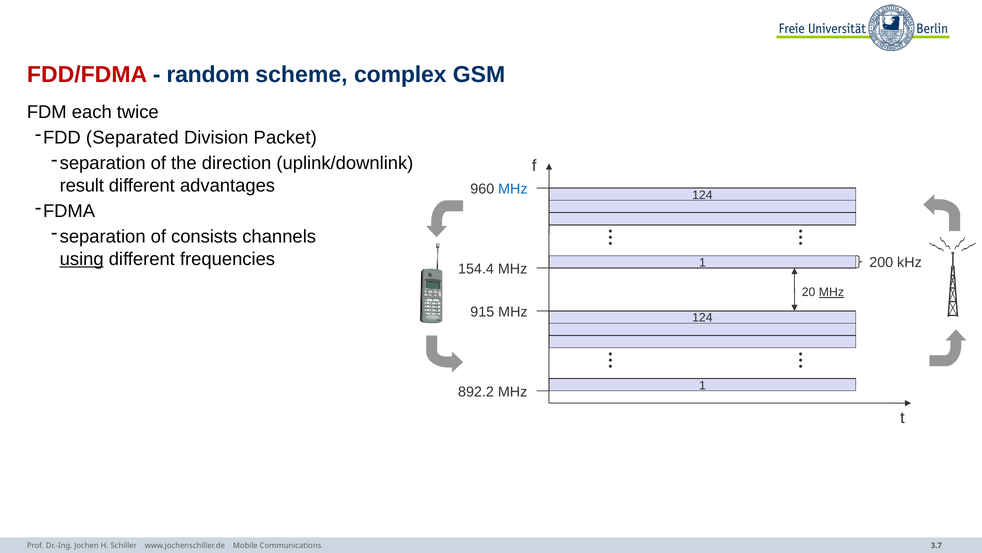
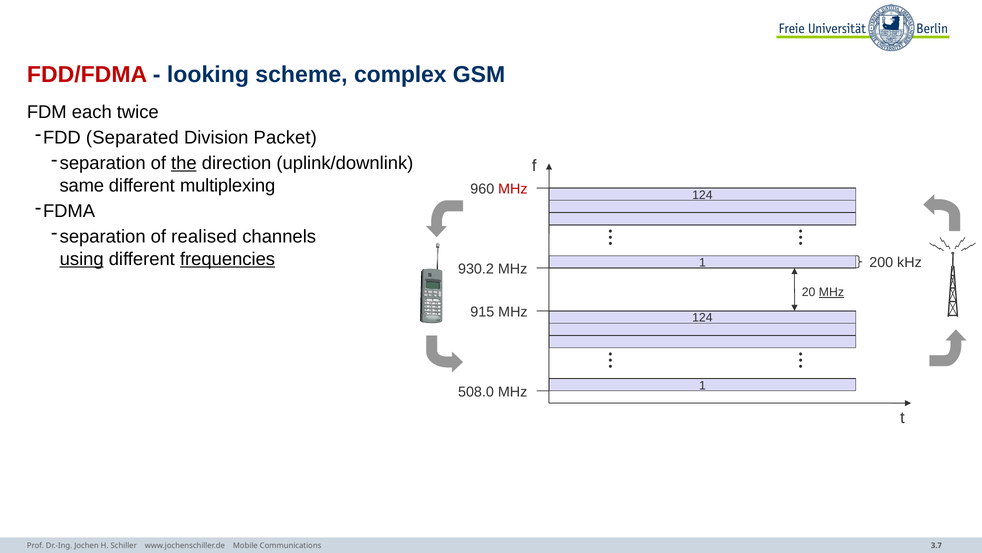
random: random -> looking (208, 74)
the underline: none -> present (184, 163)
result: result -> same (82, 185)
advantages: advantages -> multiplexing (228, 185)
MHz colour: blue -> red (513, 189)
consists: consists -> realised (204, 236)
frequencies underline: none -> present (228, 259)
154.4: 154.4 -> 930.2 (476, 269)
892.2: 892.2 -> 508.0 (476, 391)
